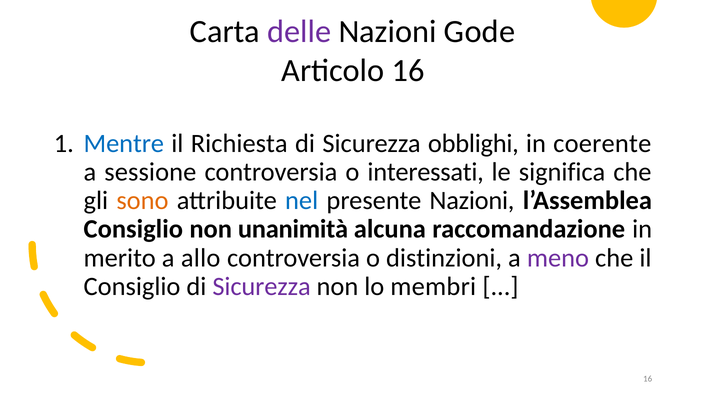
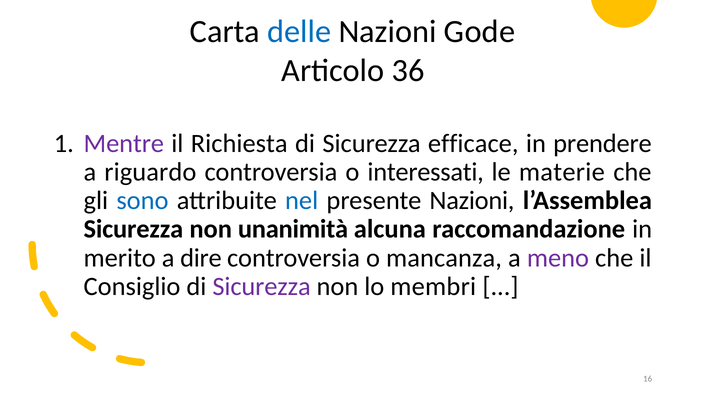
delle colour: purple -> blue (299, 32)
Articolo 16: 16 -> 36 (408, 70)
Mentre colour: blue -> purple (124, 143)
obblighi: obblighi -> efficace (473, 143)
coerente: coerente -> prendere (602, 143)
sessione: sessione -> riguardo (150, 172)
significa: significa -> materie (562, 172)
sono colour: orange -> blue (142, 201)
Consiglio: Consiglio -> Sicurezza (133, 229)
allo: allo -> dire (201, 258)
distinzioni: distinzioni -> mancanza (444, 258)
